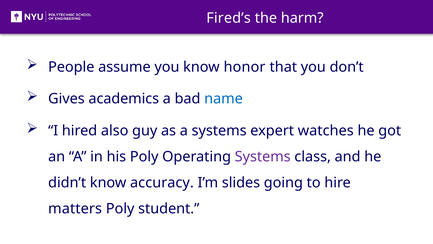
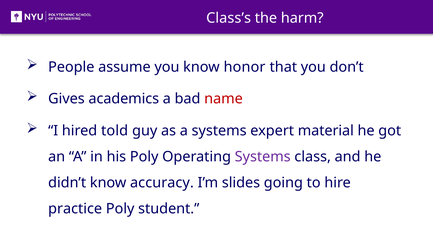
Fired’s: Fired’s -> Class’s (229, 18)
name colour: blue -> red (224, 99)
also: also -> told (115, 130)
watches: watches -> material (326, 130)
matters: matters -> practice (75, 208)
